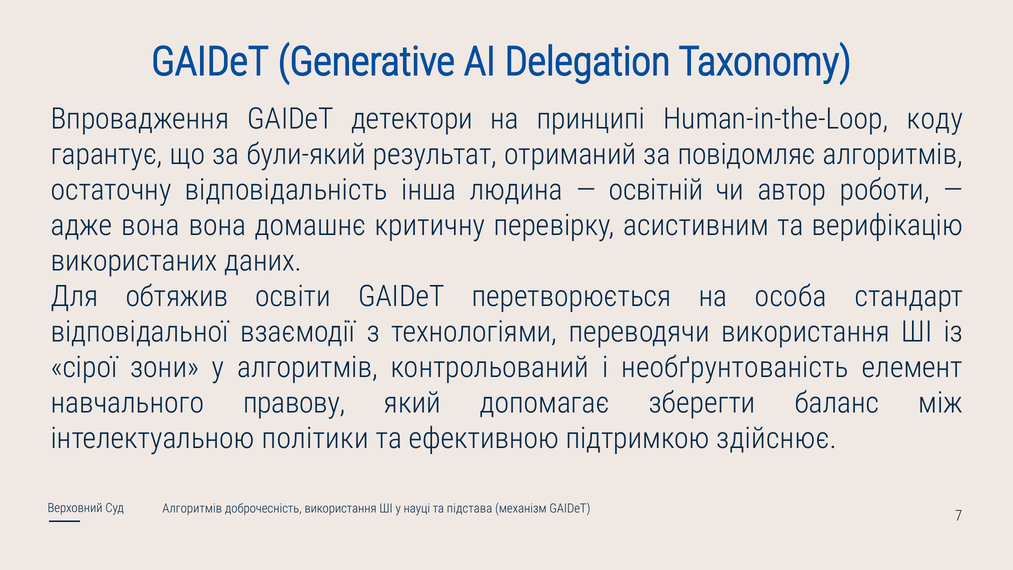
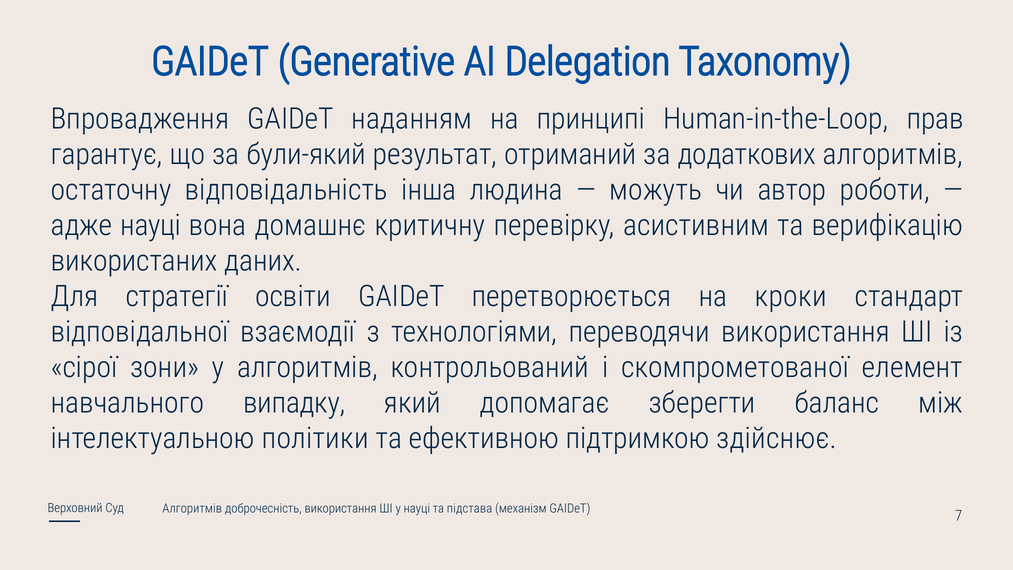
детектори: детектори -> наданням (412, 119)
коду: коду -> прав (935, 119)
повідомляє: повідомляє -> додаткових (747, 154)
освітній: освітній -> можуть (656, 190)
адже вона: вона -> науці (151, 225)
обтяжив: обтяжив -> стратегії (177, 296)
особа: особа -> кроки (791, 296)
необґрунтованість: необґрунтованість -> скомпрометованої (735, 367)
правову: правову -> випадку (294, 403)
